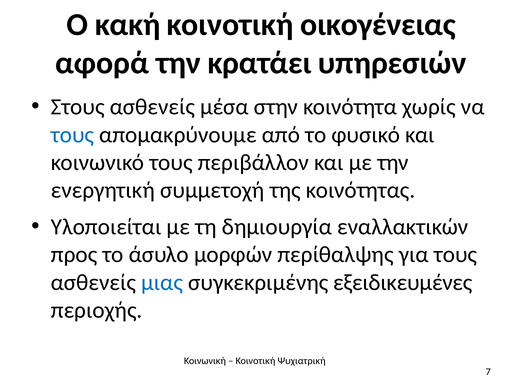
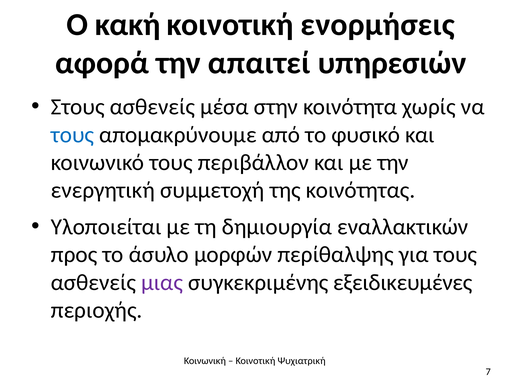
οικογένειας: οικογένειας -> ενορμήσεις (378, 25)
κρατάει: κρατάει -> απαιτεί (259, 63)
μιας colour: blue -> purple (162, 283)
